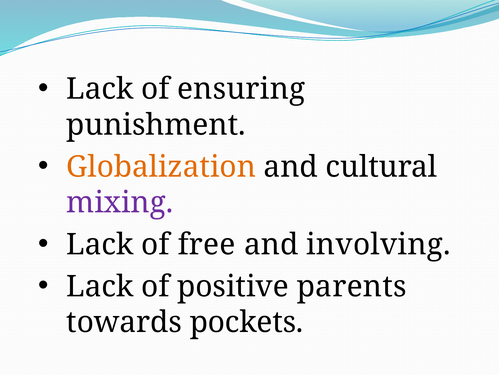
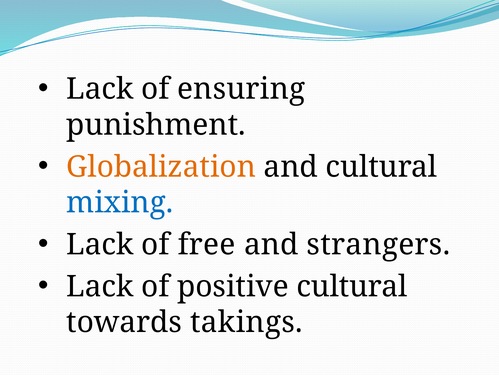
mixing colour: purple -> blue (120, 202)
involving: involving -> strangers (378, 244)
positive parents: parents -> cultural (352, 286)
pockets: pockets -> takings (246, 322)
